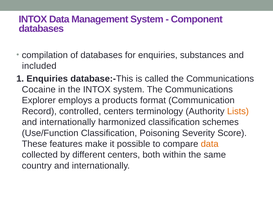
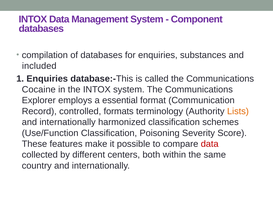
products: products -> essential (120, 101)
controlled centers: centers -> formats (119, 112)
data colour: orange -> red (210, 144)
